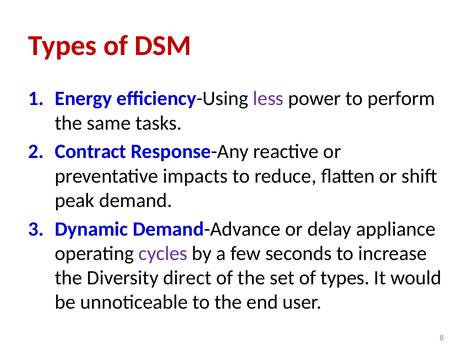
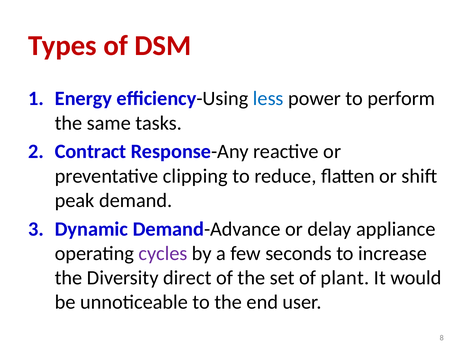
less colour: purple -> blue (268, 99)
impacts: impacts -> clipping (195, 176)
of types: types -> plant (345, 278)
